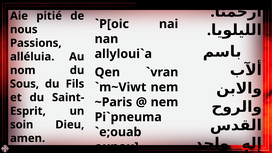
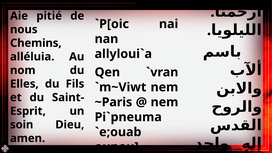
Passions: Passions -> Chemins (36, 43)
Sous: Sous -> Elles (24, 84)
